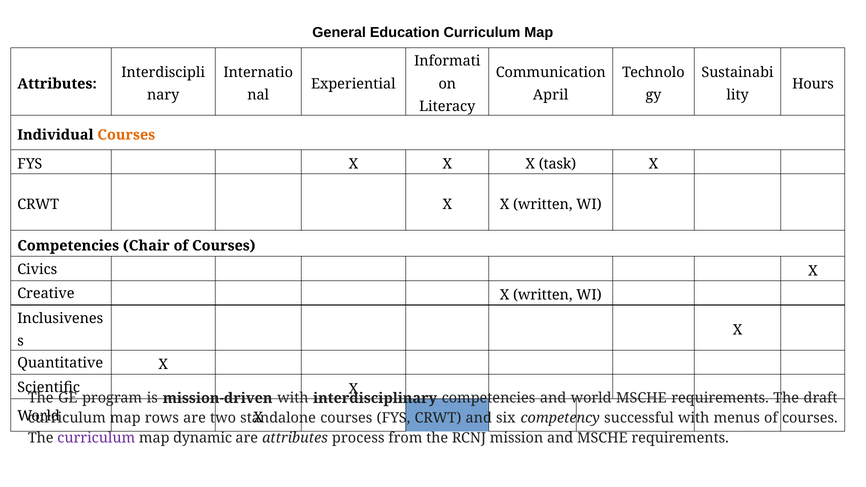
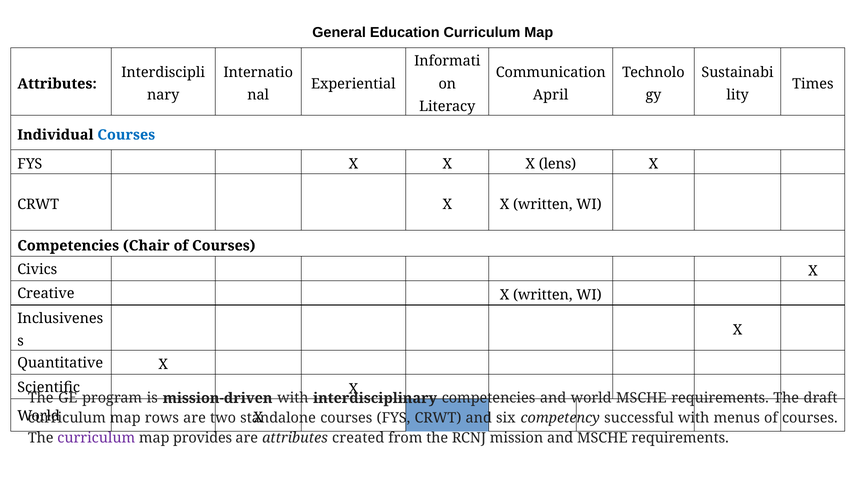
Hours: Hours -> Times (813, 84)
Courses colour: orange -> blue (126, 135)
task: task -> lens (557, 164)
dynamic: dynamic -> provides (203, 438)
process: process -> created (358, 438)
